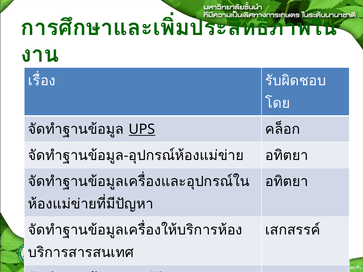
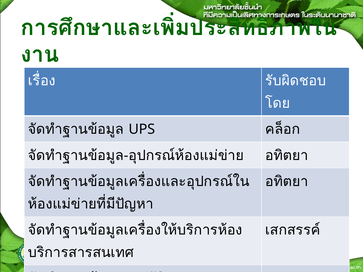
UPS underline: present -> none (142, 129)
